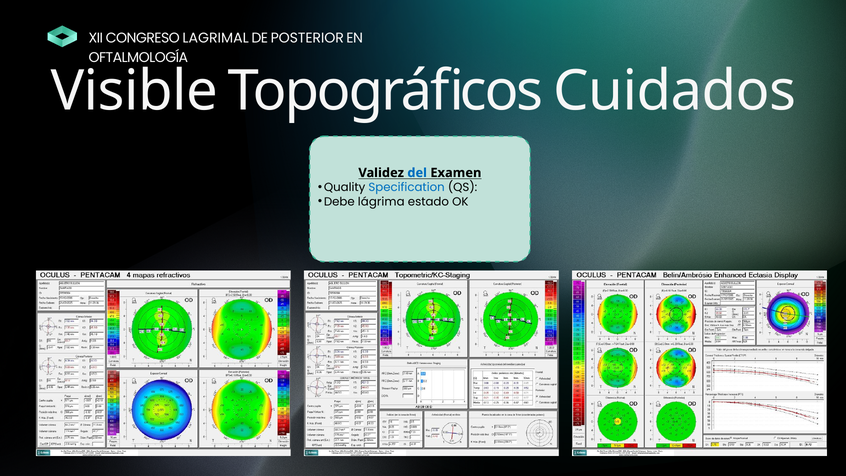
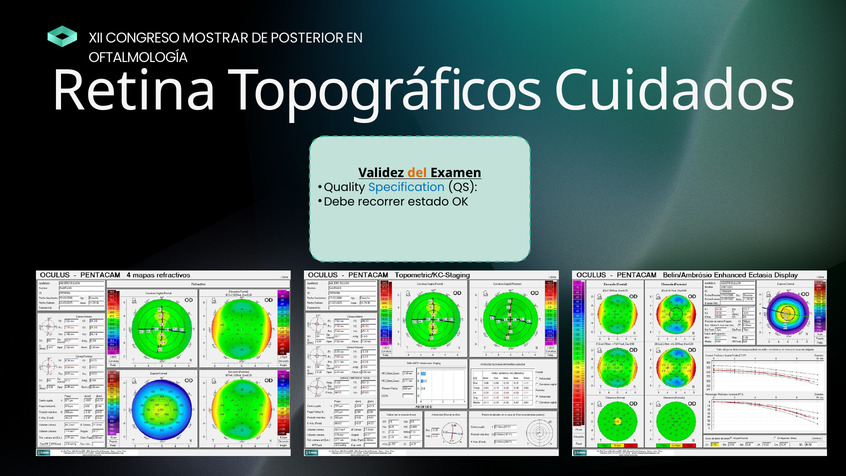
LAGRIMAL: LAGRIMAL -> MOSTRAR (216, 38)
Visible: Visible -> Retina (134, 91)
del colour: blue -> orange (417, 173)
lágrima: lágrima -> recorrer (381, 202)
